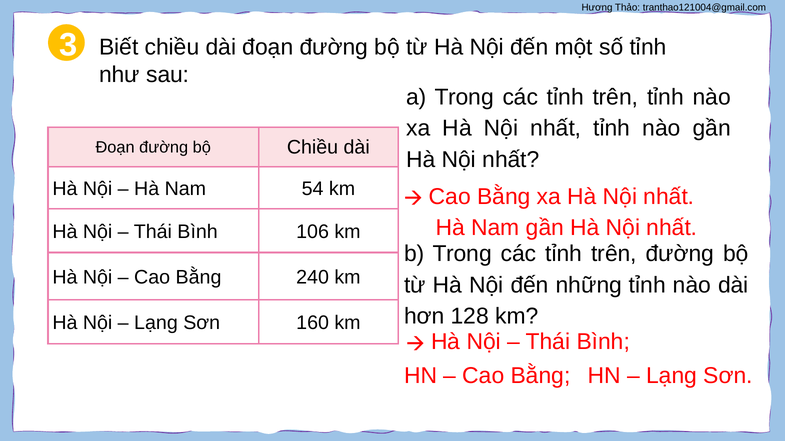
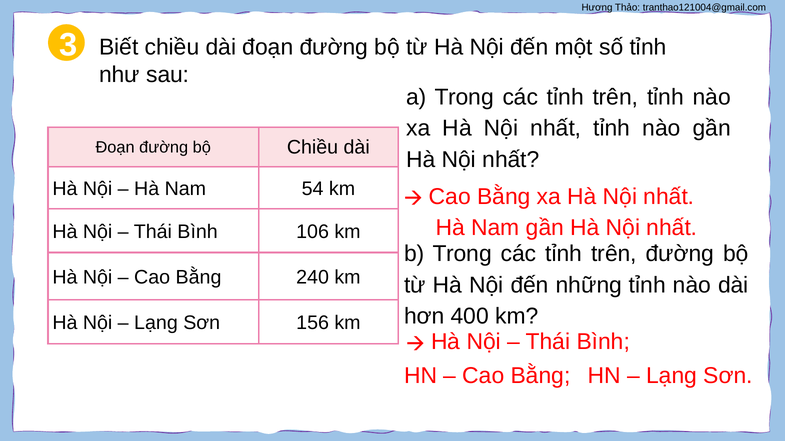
128: 128 -> 400 (470, 317)
160: 160 -> 156 (313, 323)
